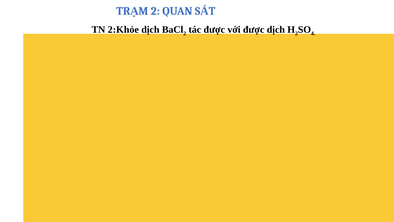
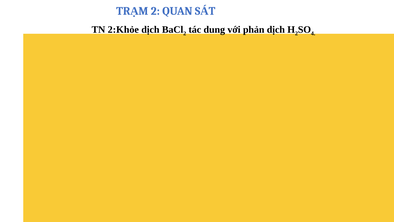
tác được: được -> dung (214, 30)
với được: được -> phản (254, 30)
